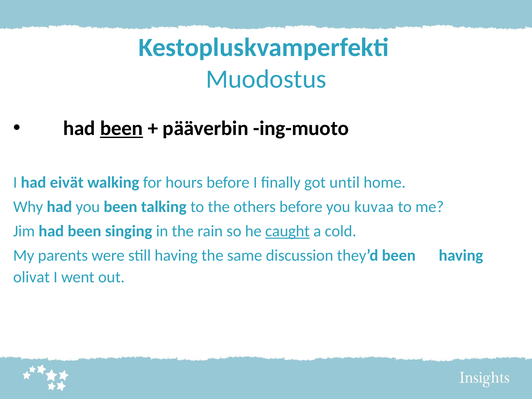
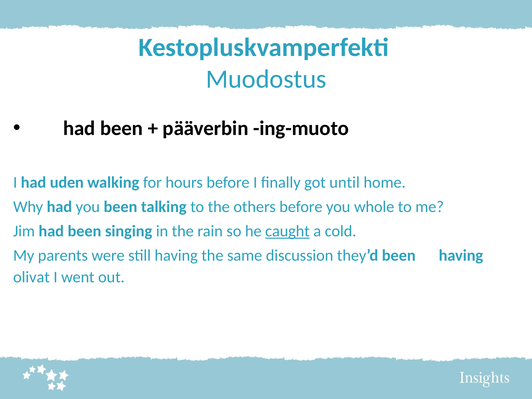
been underline: present -> none (122, 128)
eivät: eivät -> uden (67, 182)
kuvaa: kuvaa -> whole (374, 207)
